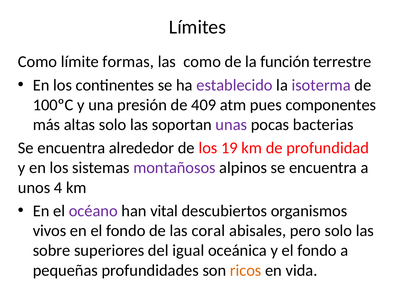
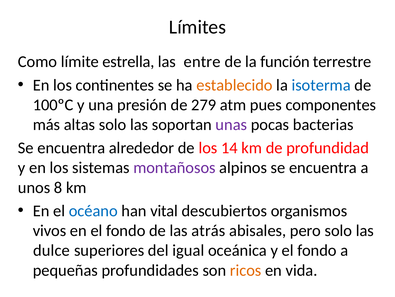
formas: formas -> estrella (128, 62)
las como: como -> entre (202, 62)
establecido colour: purple -> orange (234, 85)
isoterma colour: purple -> blue (321, 85)
409: 409 -> 279 (204, 105)
19: 19 -> 14 (229, 148)
4: 4 -> 8 (58, 187)
océano colour: purple -> blue (93, 210)
coral: coral -> atrás (208, 230)
sobre: sobre -> dulce (51, 250)
